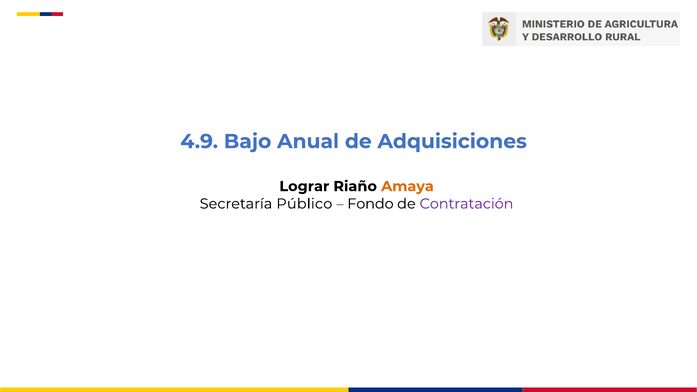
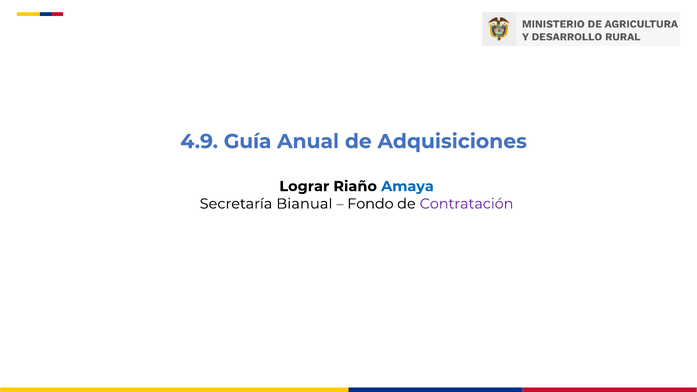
Bajo: Bajo -> Guía (248, 141)
Amaya colour: orange -> blue (407, 186)
Público: Público -> Bianual (304, 204)
